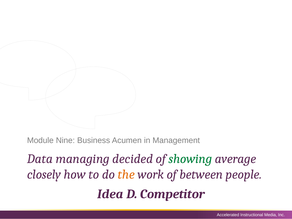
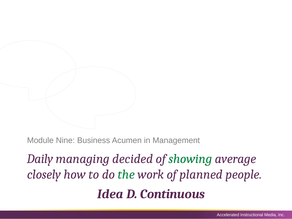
Data: Data -> Daily (40, 159)
the colour: orange -> green (126, 174)
between: between -> planned (201, 174)
Competitor: Competitor -> Continuous (172, 194)
